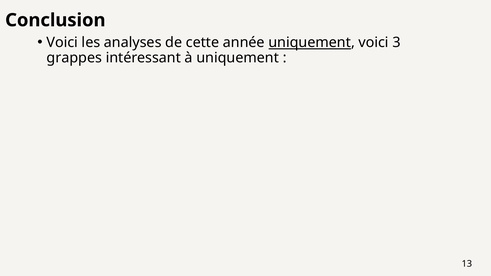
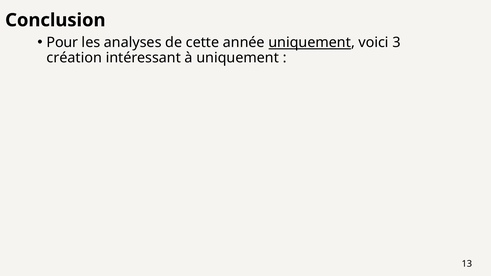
Voici: Voici -> Pour (62, 42)
grappes: grappes -> création (74, 58)
